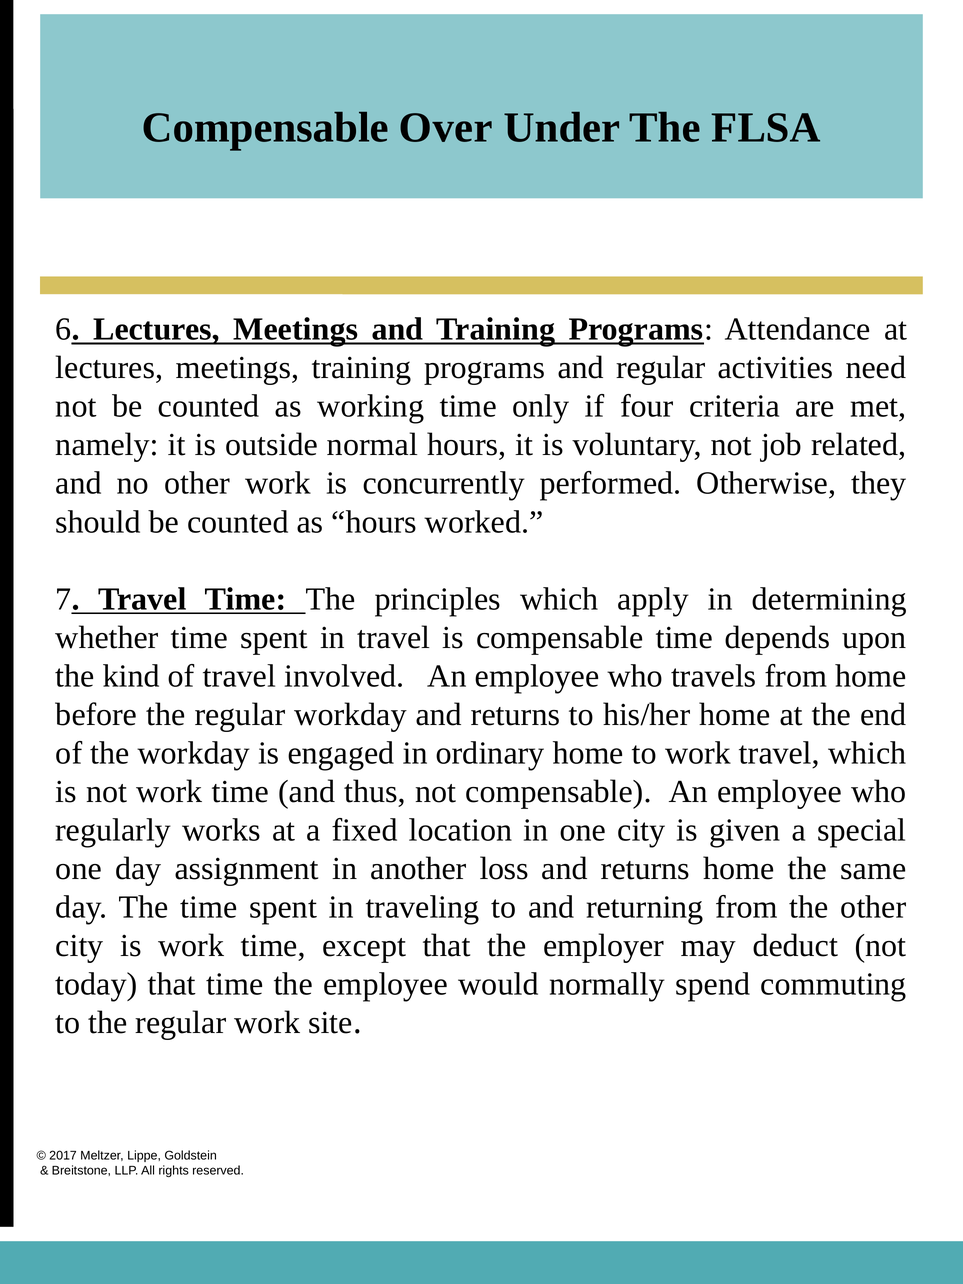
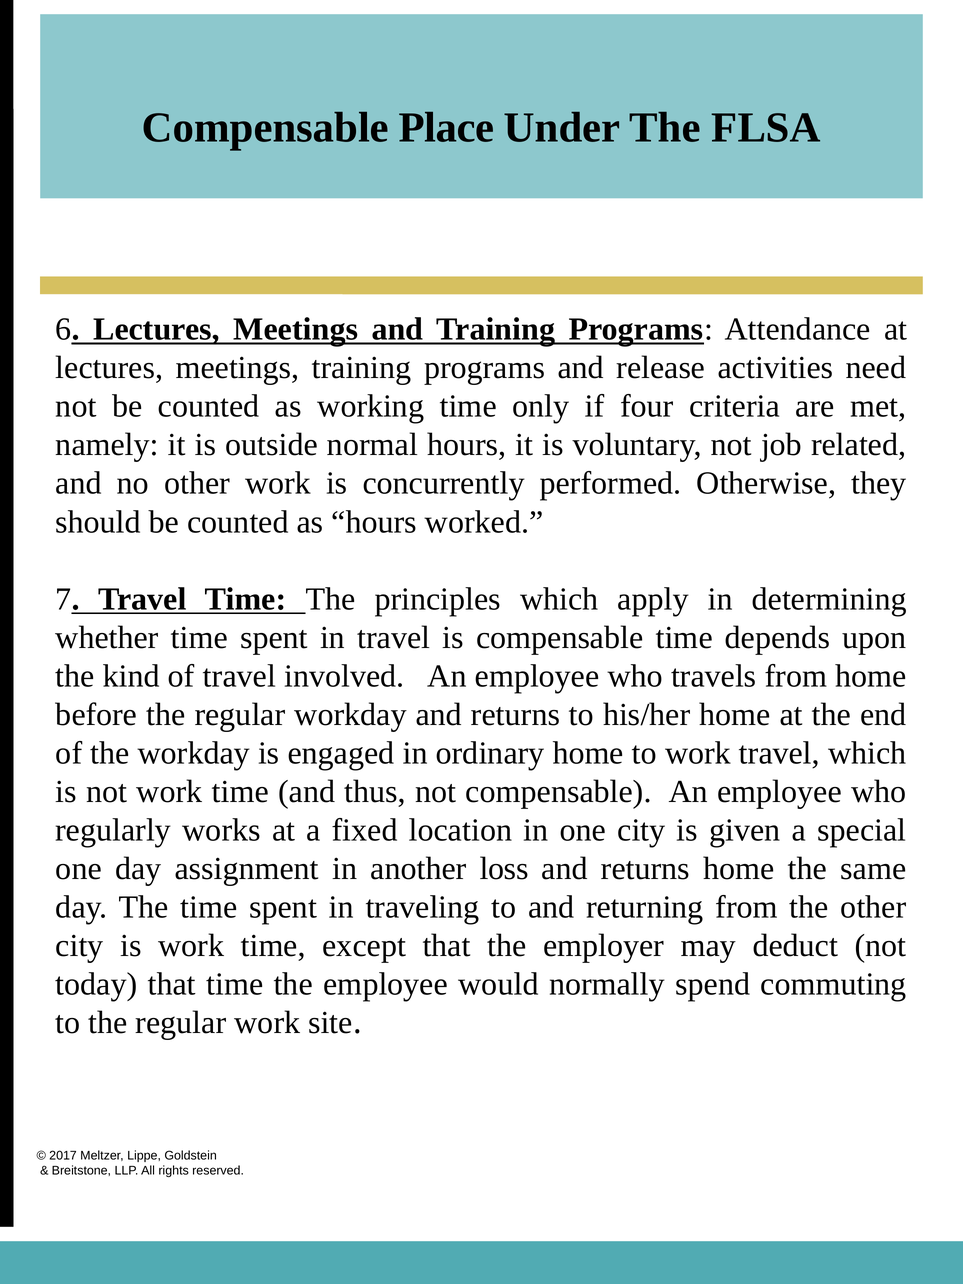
Over: Over -> Place (446, 128)
and regular: regular -> release (661, 368)
